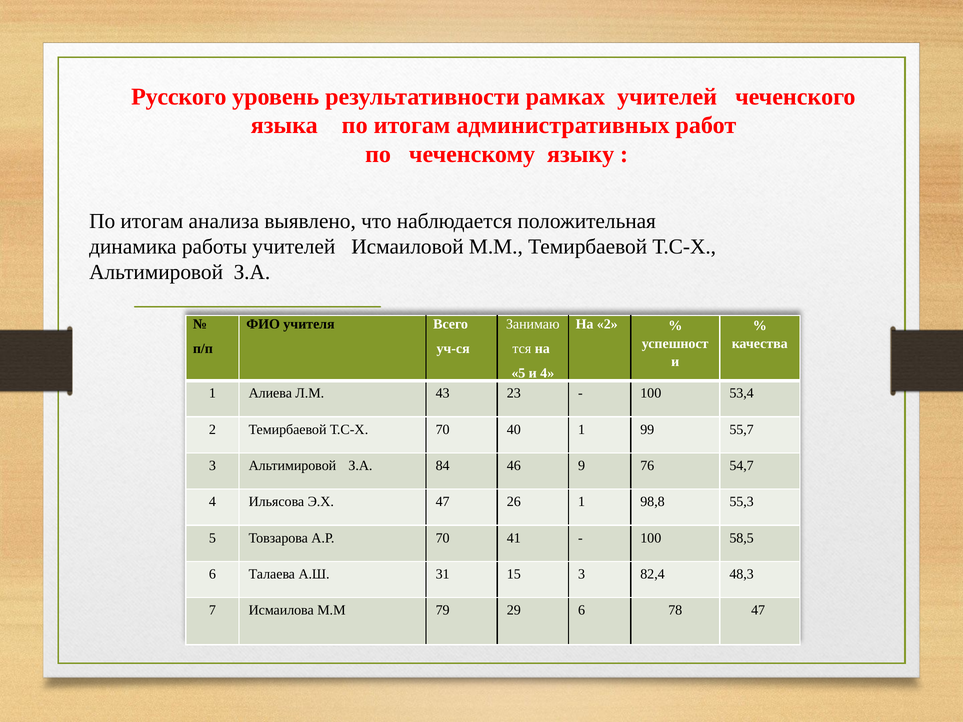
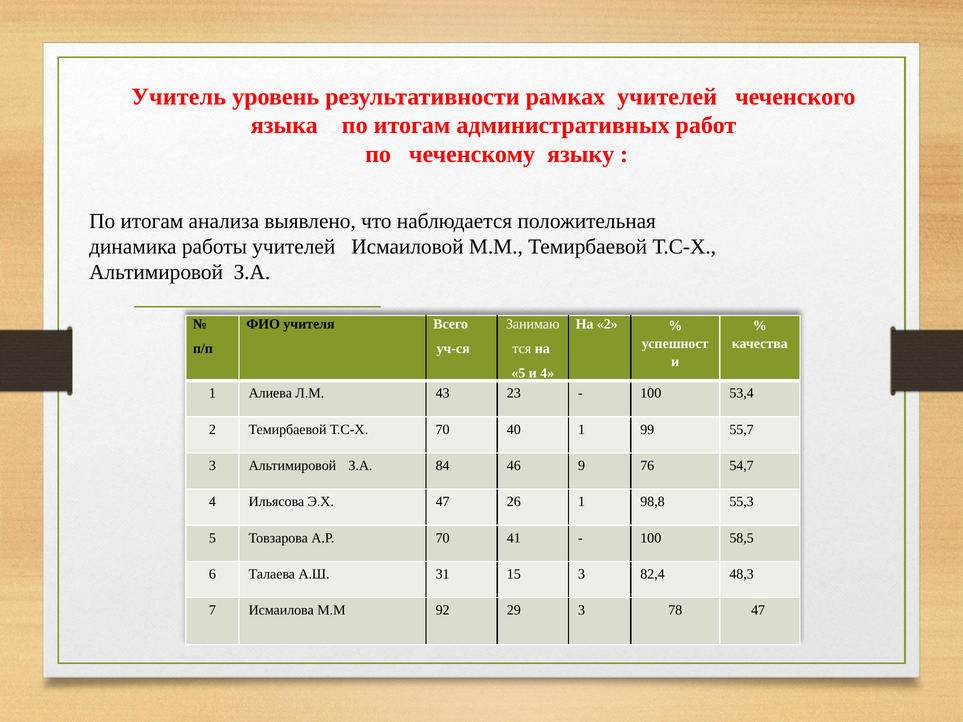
Русского: Русского -> Учитель (179, 97)
79: 79 -> 92 (443, 610)
29 6: 6 -> 3 (582, 610)
